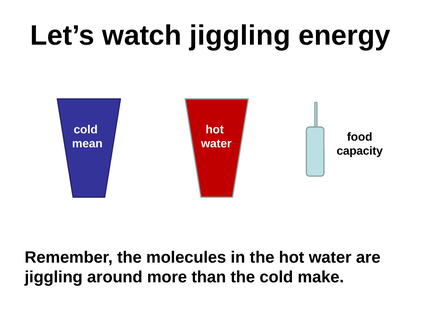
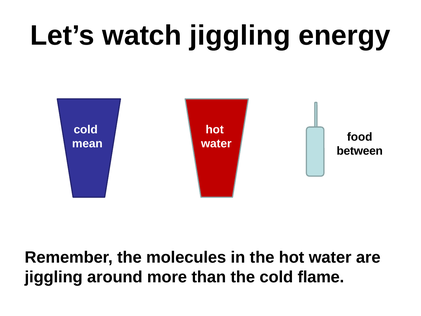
capacity: capacity -> between (360, 151)
make: make -> flame (321, 277)
